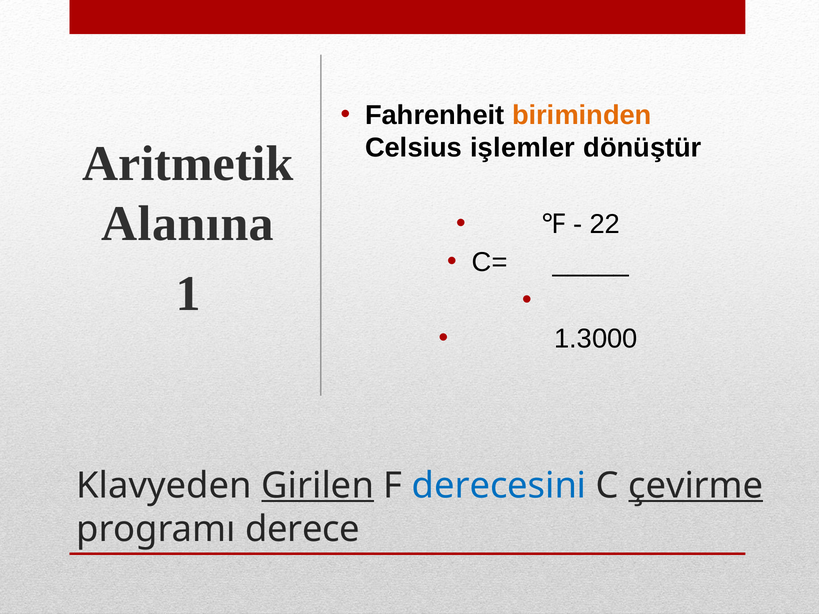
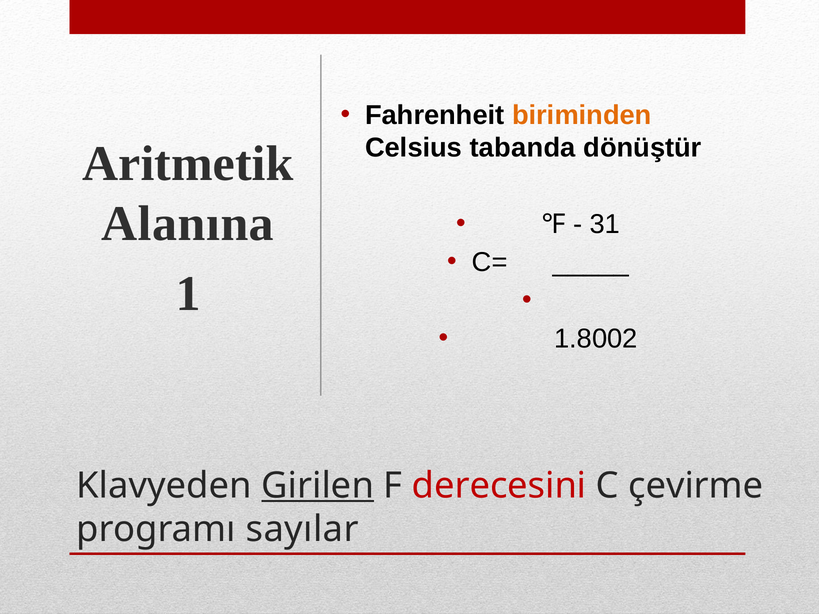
işlemler: işlemler -> tabanda (523, 148)
22: 22 -> 31 (605, 224)
1.3000: 1.3000 -> 1.8002 (596, 339)
derecesini colour: blue -> red (499, 486)
çevirme underline: present -> none (696, 486)
derece: derece -> sayılar (302, 529)
